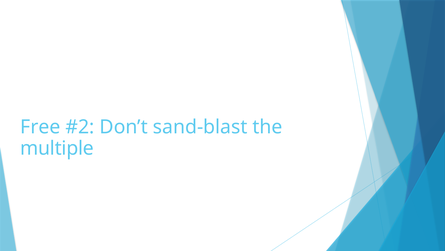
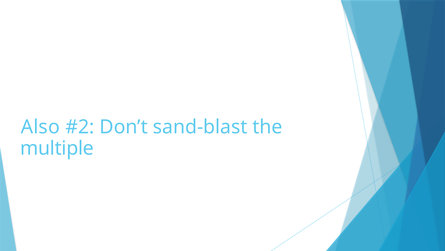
Free: Free -> Also (40, 127)
